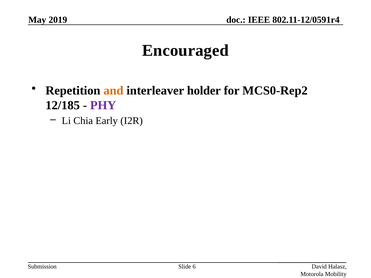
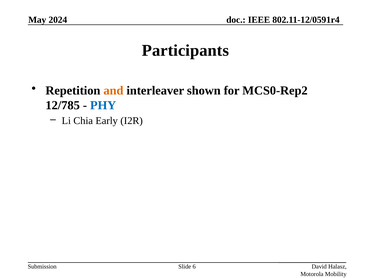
2019: 2019 -> 2024 (58, 20)
Encouraged: Encouraged -> Participants (185, 51)
holder: holder -> shown (204, 91)
12/185: 12/185 -> 12/785 (63, 105)
PHY colour: purple -> blue (103, 105)
